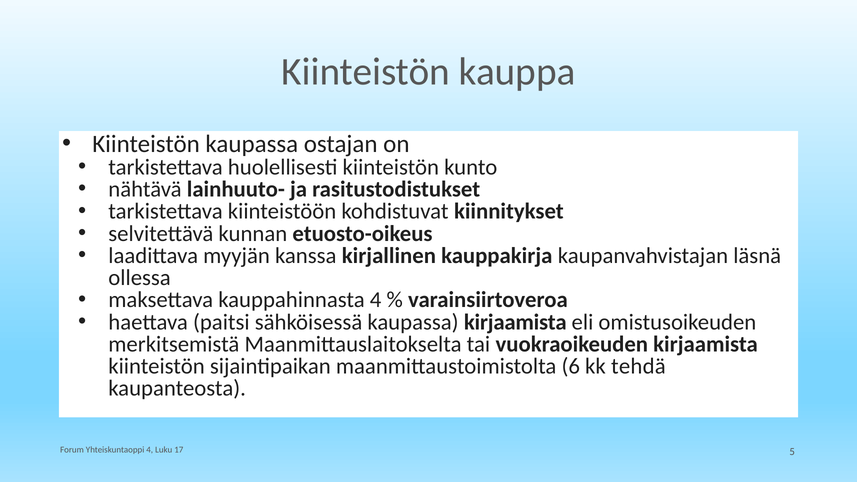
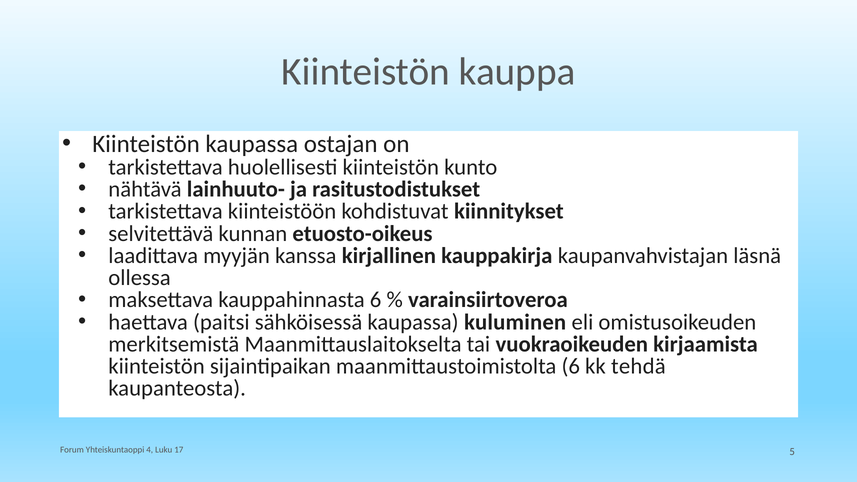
kauppahinnasta 4: 4 -> 6 (376, 300)
kaupassa kirjaamista: kirjaamista -> kuluminen (515, 322)
